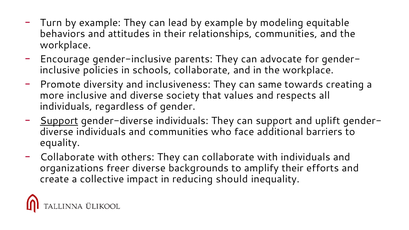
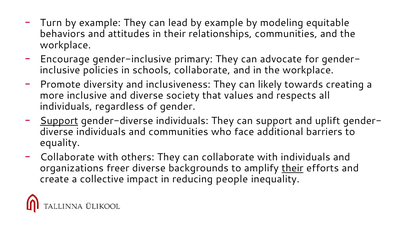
parents: parents -> primary (193, 59)
same: same -> likely (270, 85)
their underline: none -> present (293, 168)
should: should -> people (232, 179)
